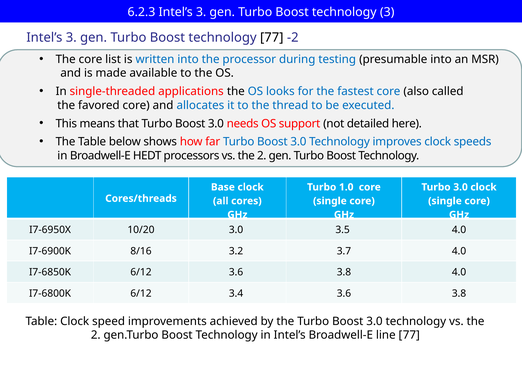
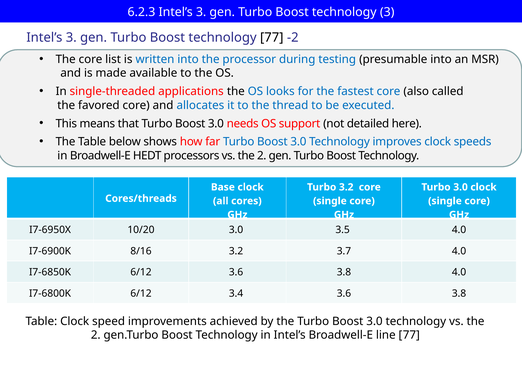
Turbo 1.0: 1.0 -> 3.2 (346, 187)
